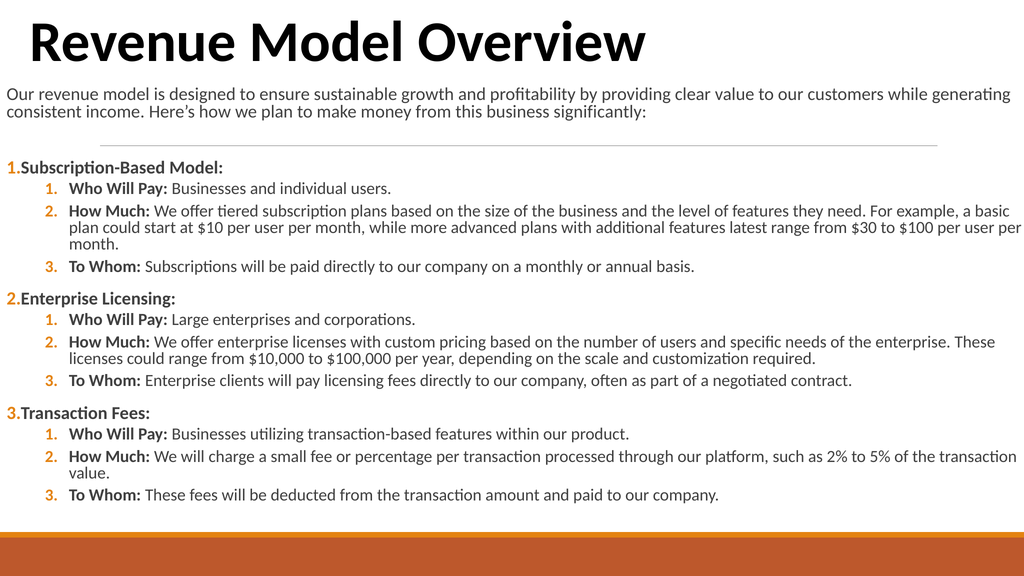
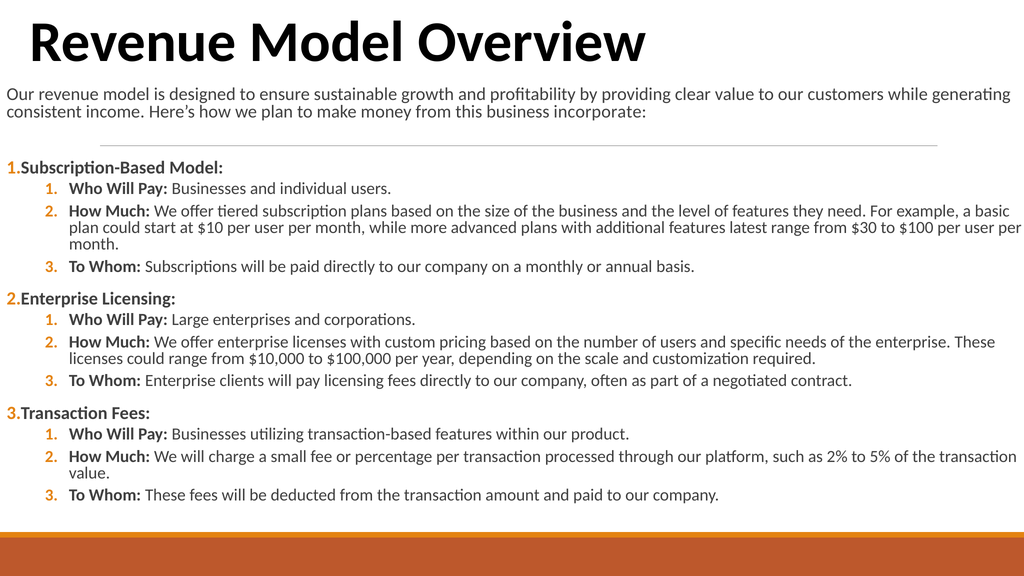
significantly: significantly -> incorporate (600, 112)
